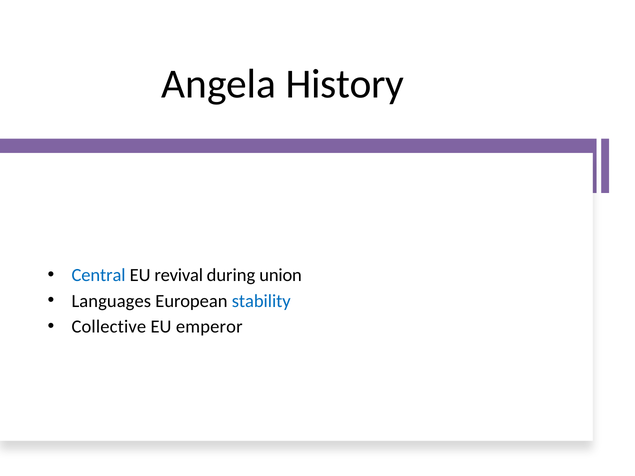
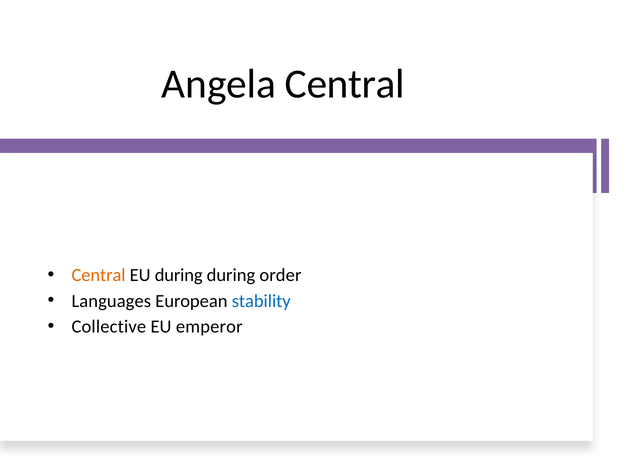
Angela History: History -> Central (345, 84)
Central colour: blue -> orange (99, 275)
EU revival: revival -> during (179, 275)
union: union -> order (280, 275)
